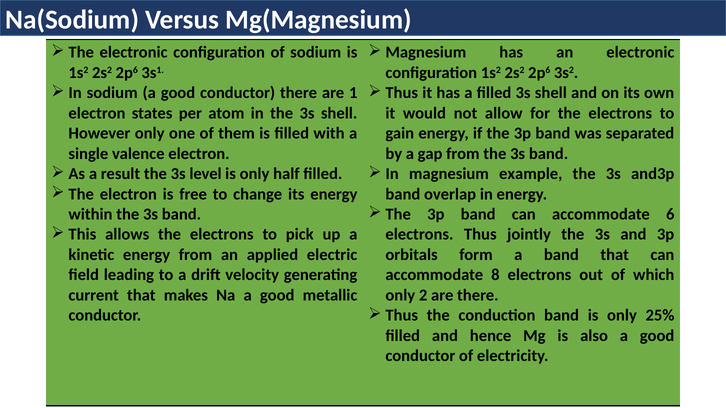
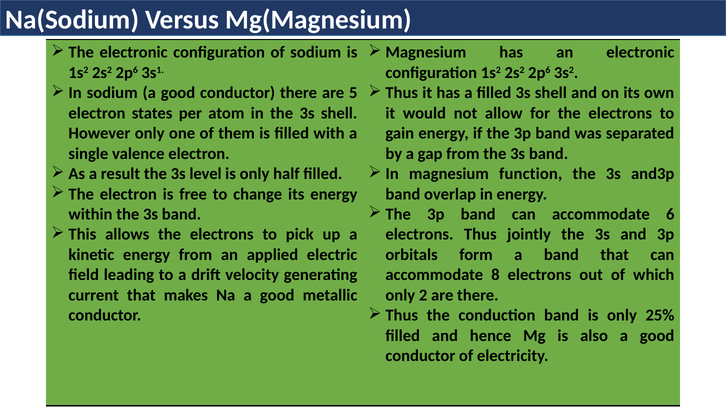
1: 1 -> 5 (353, 93)
example: example -> function (531, 174)
